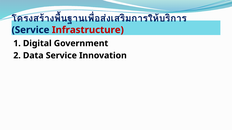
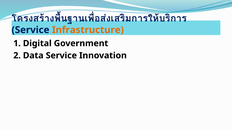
Infrastructure colour: red -> orange (88, 30)
